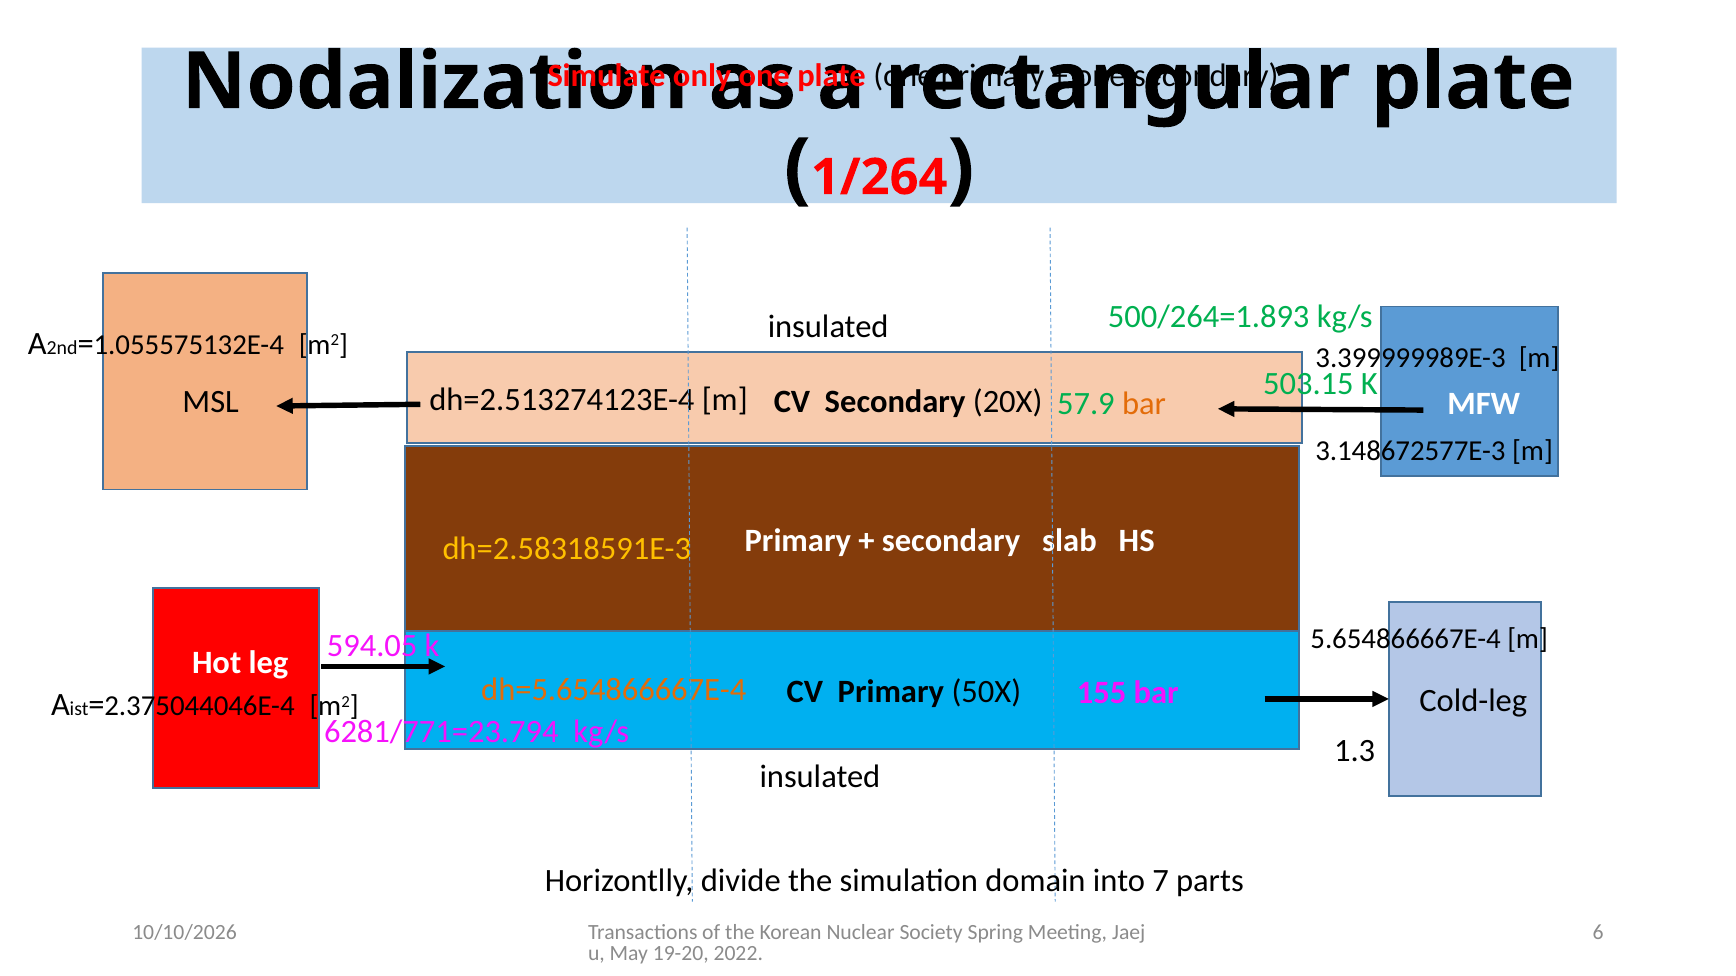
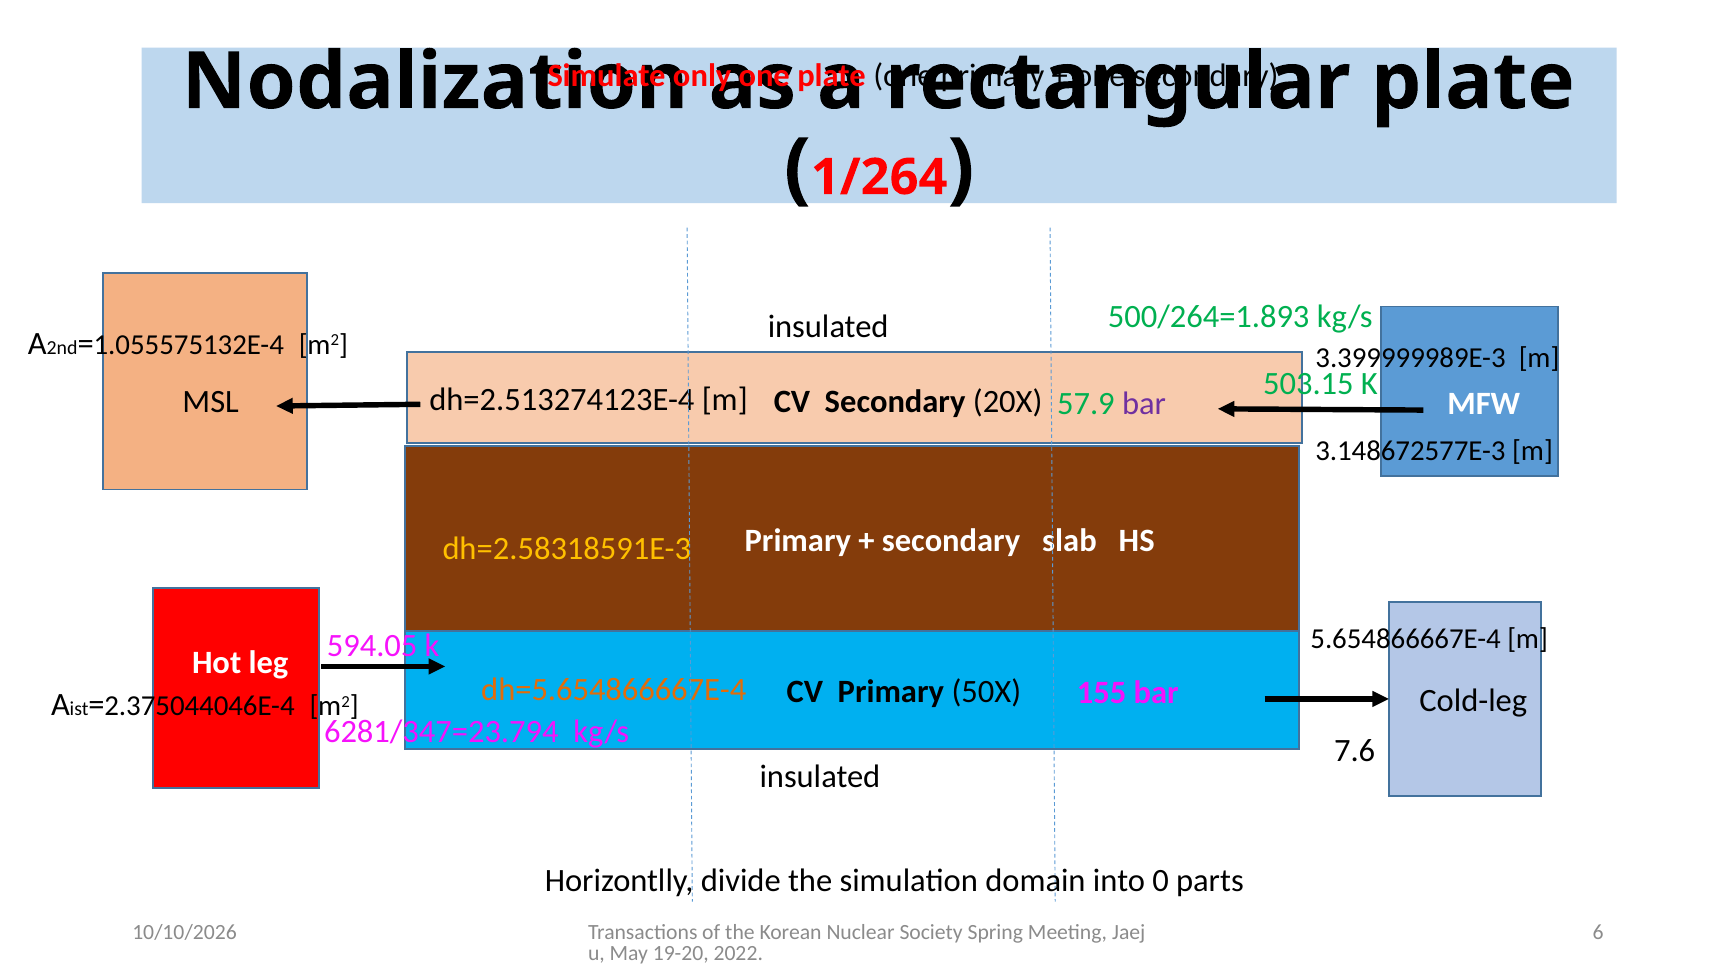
bar colour: orange -> purple (1144, 404)
6281/771=23.794: 6281/771=23.794 -> 6281/347=23.794 (441, 732)
1.3: 1.3 -> 7.6 (1355, 751)
7: 7 -> 0 (1161, 882)
